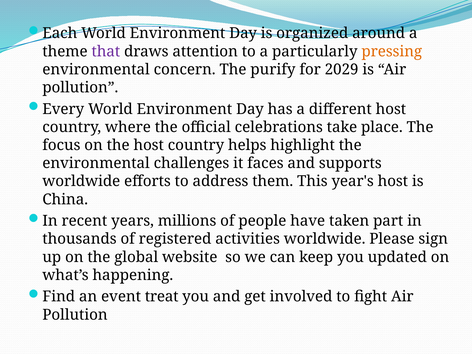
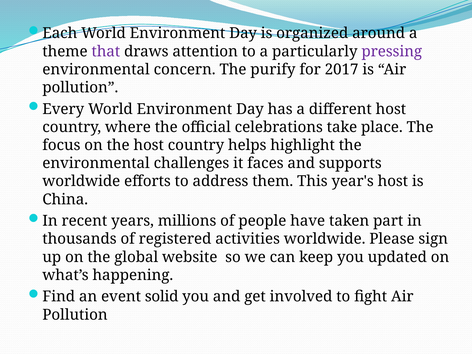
pressing colour: orange -> purple (392, 51)
2029: 2029 -> 2017 (342, 69)
treat: treat -> solid (162, 297)
